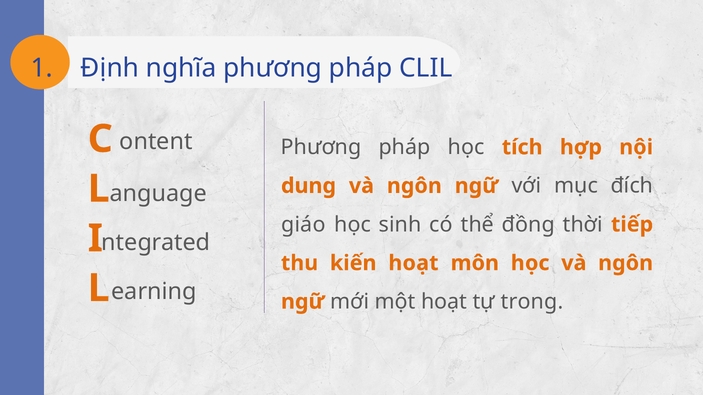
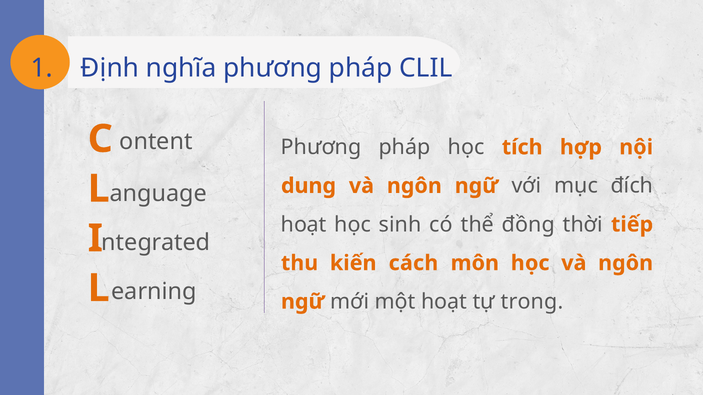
giáo: giáo -> hoạt (304, 225)
hoạt: hoạt -> cách (413, 263)
